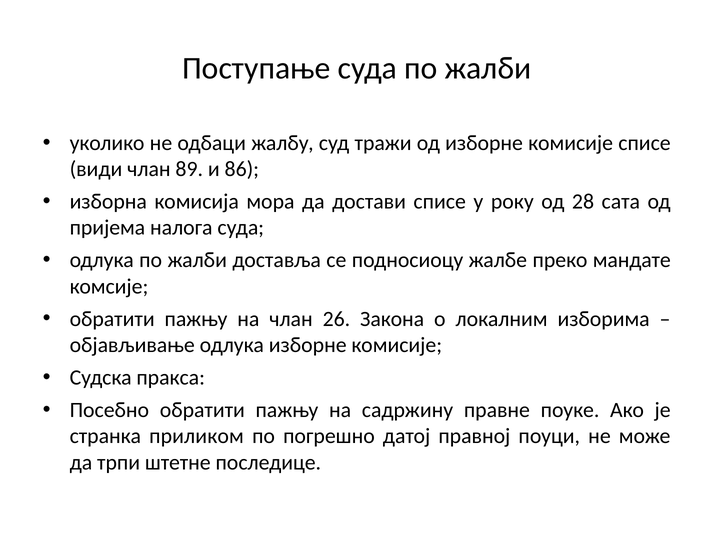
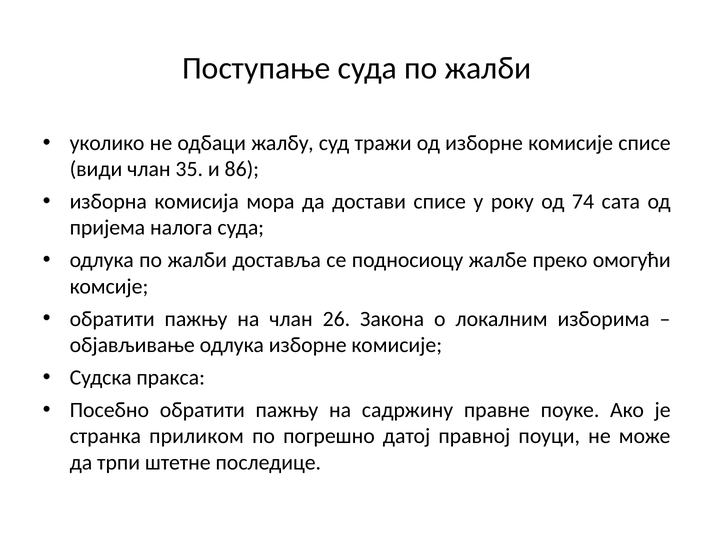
89: 89 -> 35 (189, 169)
28: 28 -> 74 (583, 202)
мандате: мандате -> омогући (632, 261)
